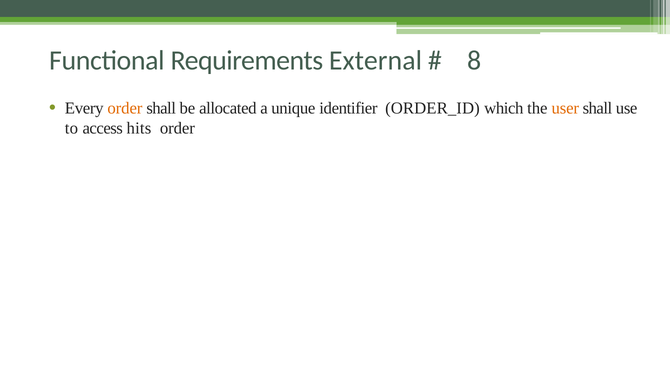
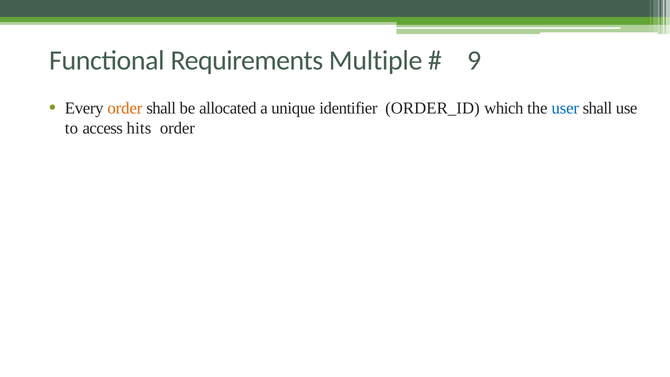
External: External -> Multiple (376, 60)
8: 8 -> 9 (474, 60)
user colour: orange -> blue (565, 108)
